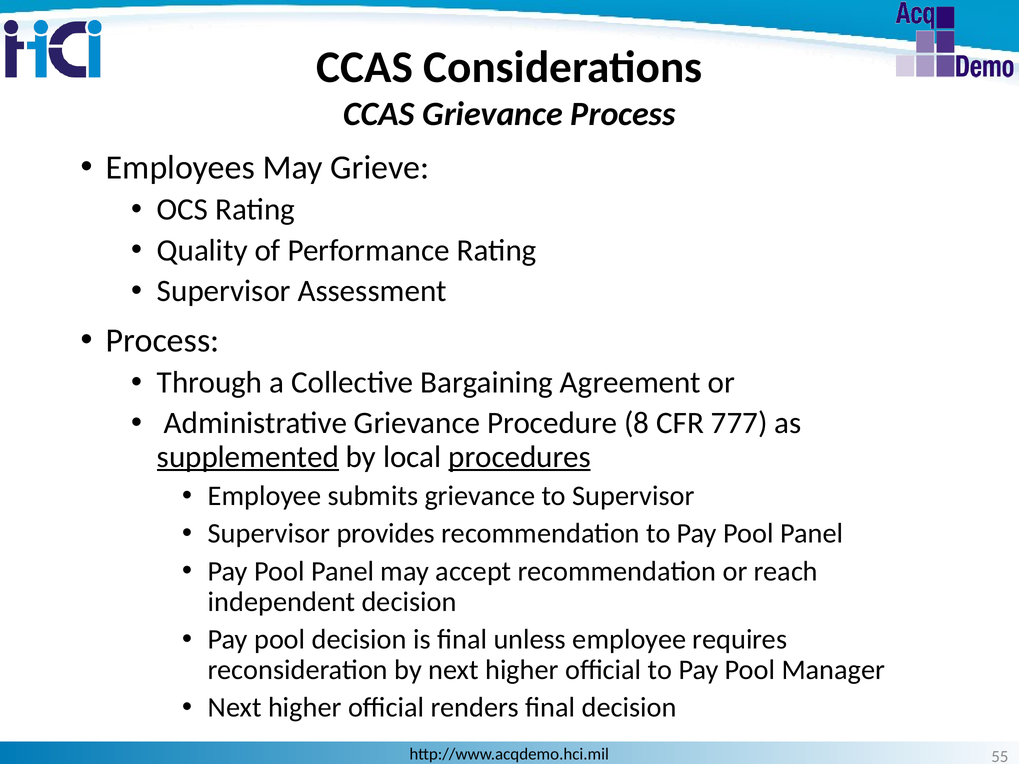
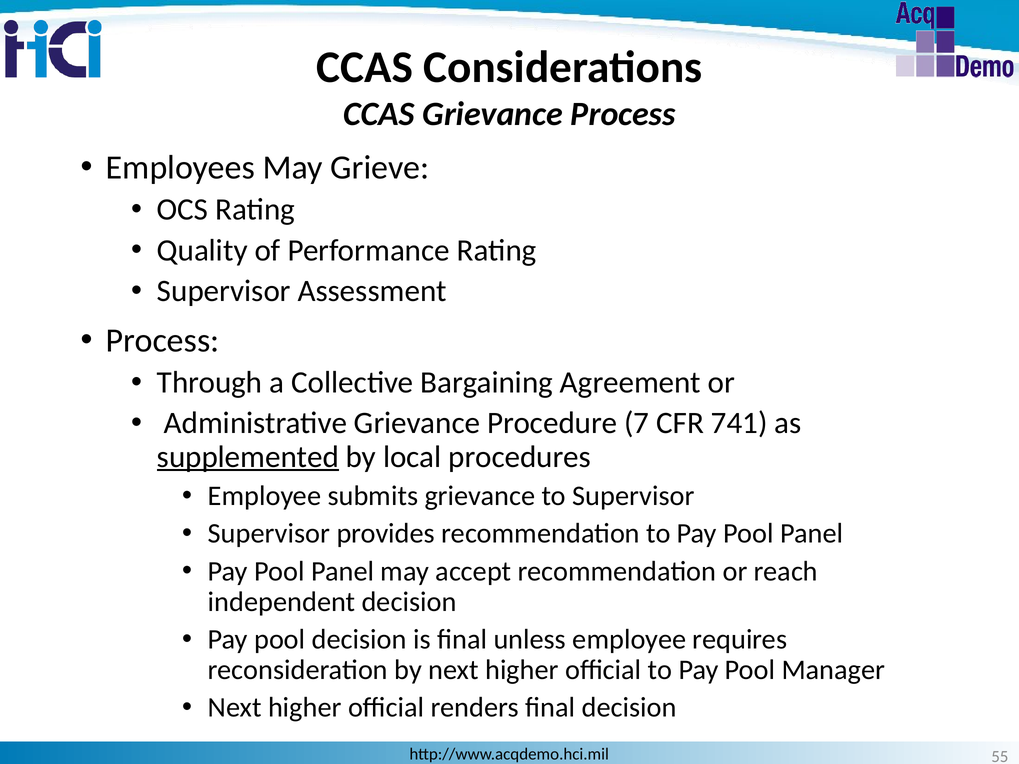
8: 8 -> 7 (637, 423)
777: 777 -> 741 (739, 423)
procedures underline: present -> none (520, 457)
